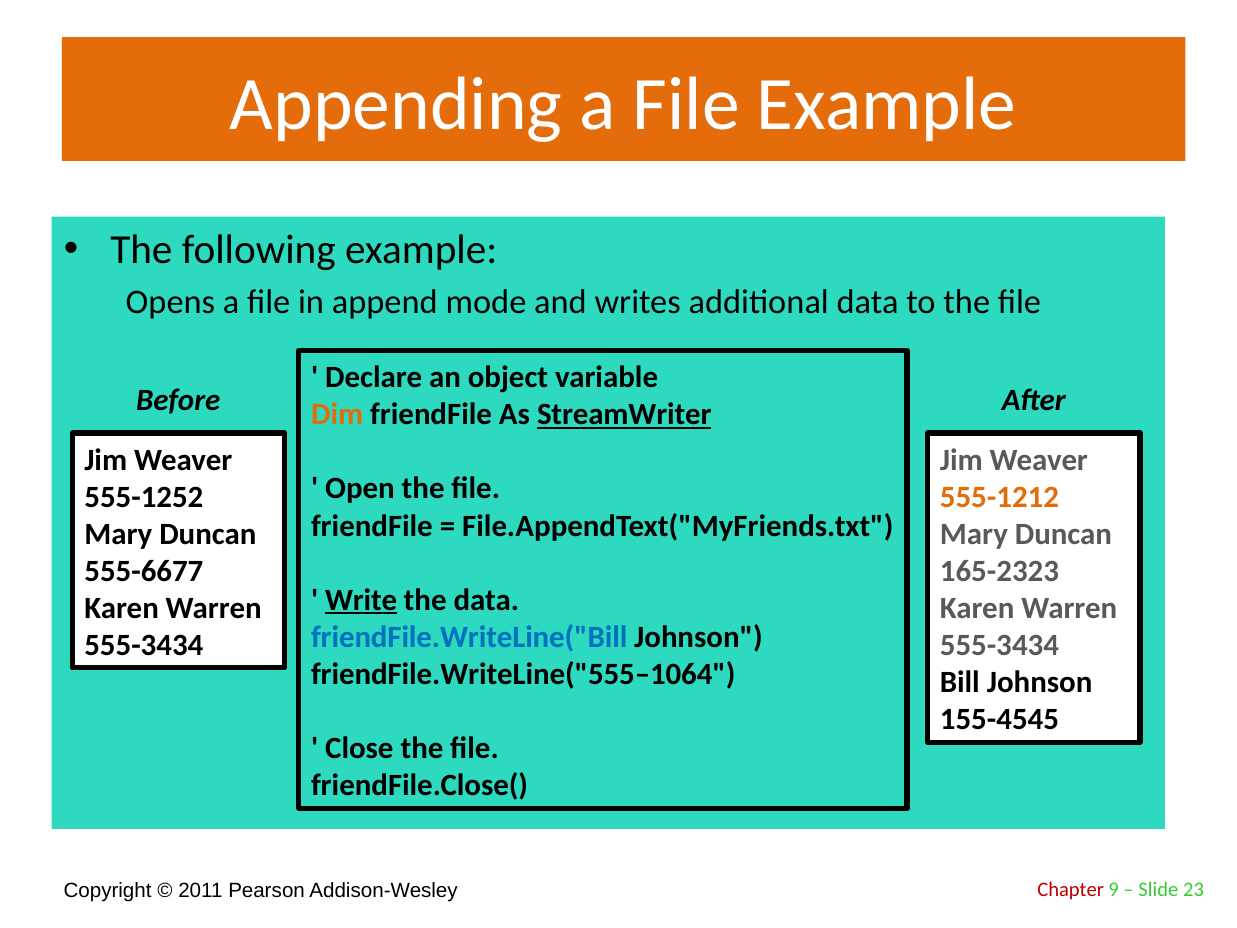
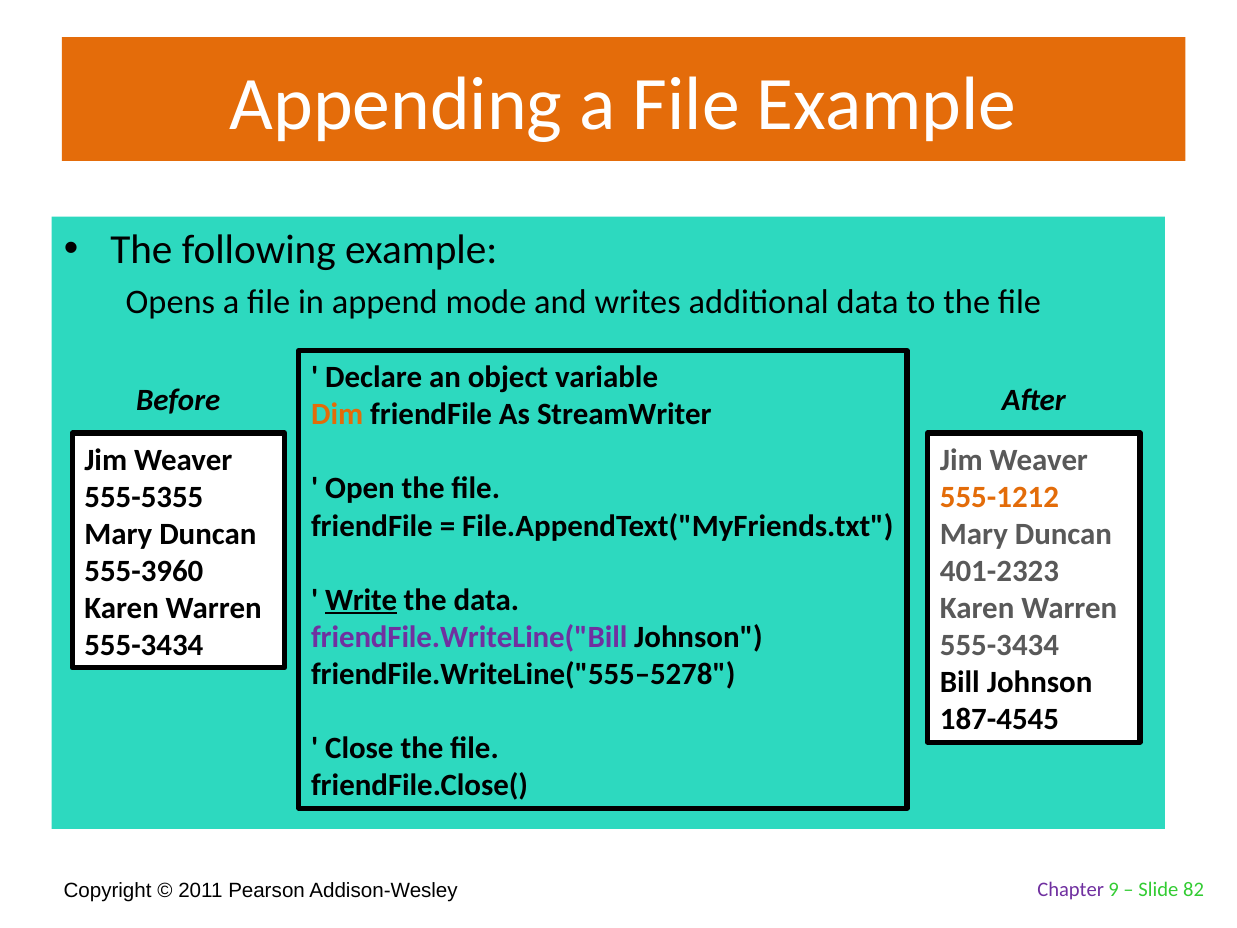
StreamWriter underline: present -> none (624, 414)
555-1252: 555-1252 -> 555-5355 (144, 497)
555-6677: 555-6677 -> 555-3960 (144, 571)
165-2323: 165-2323 -> 401-2323 (999, 571)
friendFile.WriteLine("Bill colour: blue -> purple (469, 637)
friendFile.WriteLine("555–1064: friendFile.WriteLine("555–1064 -> friendFile.WriteLine("555–5278 (523, 674)
155-4545: 155-4545 -> 187-4545 (999, 719)
Chapter colour: red -> purple (1071, 890)
23: 23 -> 82 (1194, 890)
